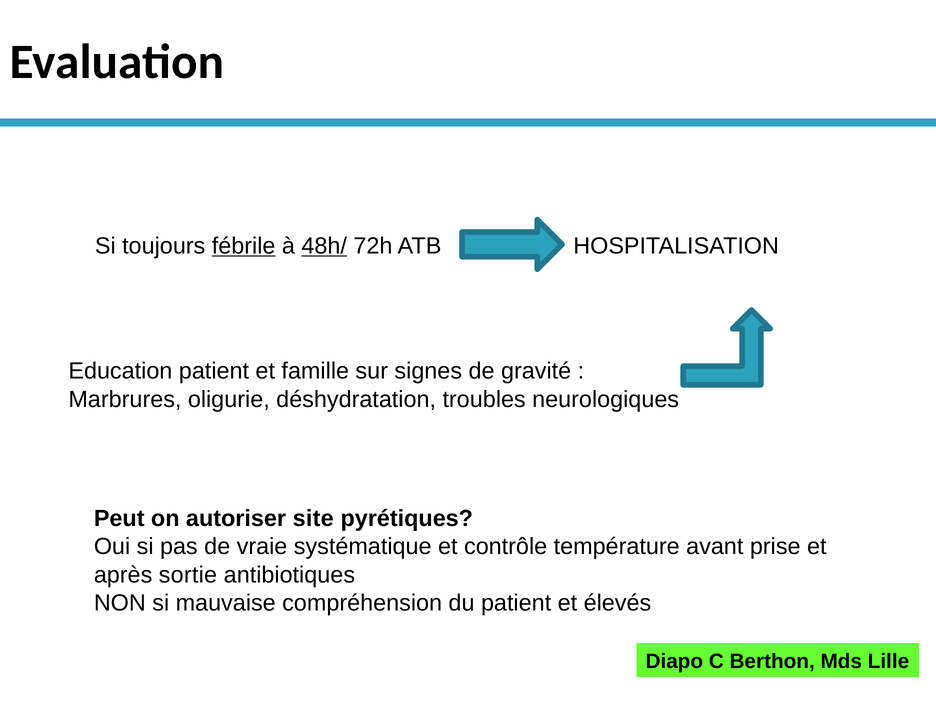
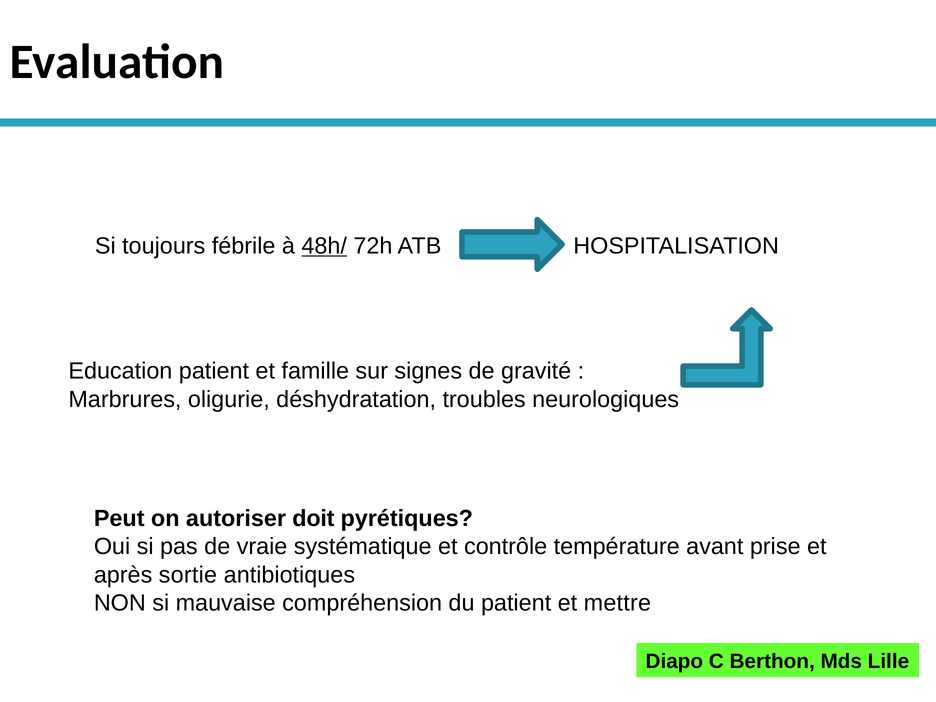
fébrile underline: present -> none (244, 246)
site: site -> doit (313, 519)
élevés: élevés -> mettre (617, 603)
